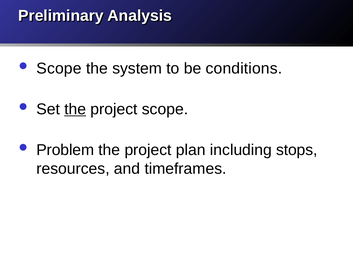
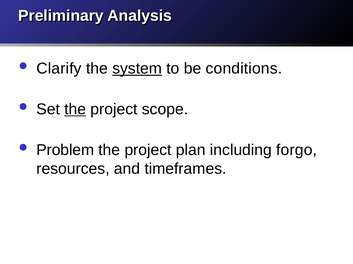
Scope: Scope -> Clarify (59, 69)
system underline: none -> present (137, 69)
stops: stops -> forgo (297, 150)
